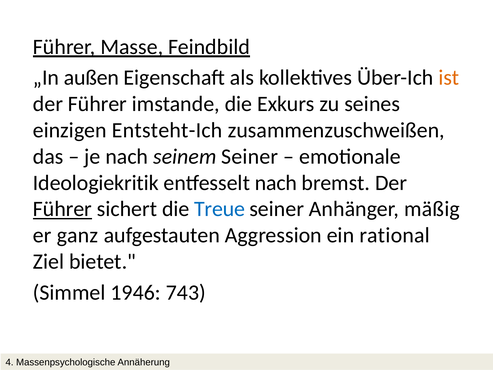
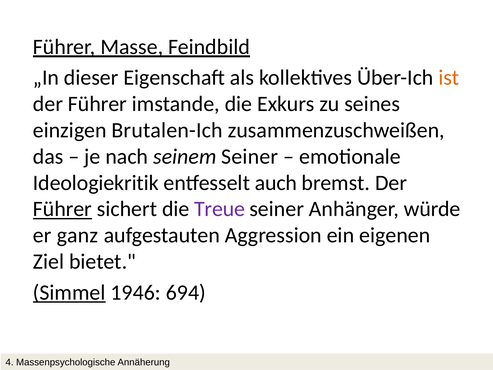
außen: außen -> dieser (91, 77)
Entsteht-Ich: Entsteht-Ich -> Brutalen-Ich (167, 130)
entfesselt nach: nach -> auch (276, 183)
Treue colour: blue -> purple (220, 209)
mäßig: mäßig -> würde (432, 209)
rational: rational -> eigenen (395, 235)
Simmel underline: none -> present (69, 292)
743: 743 -> 694 (186, 292)
